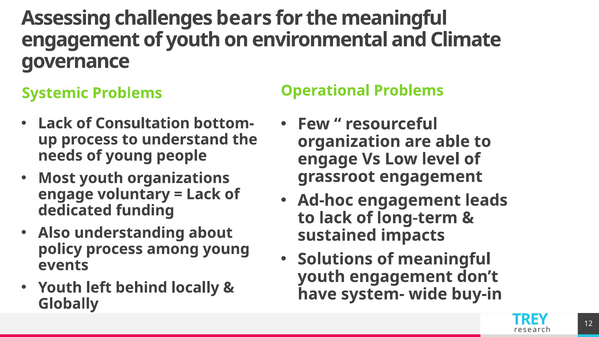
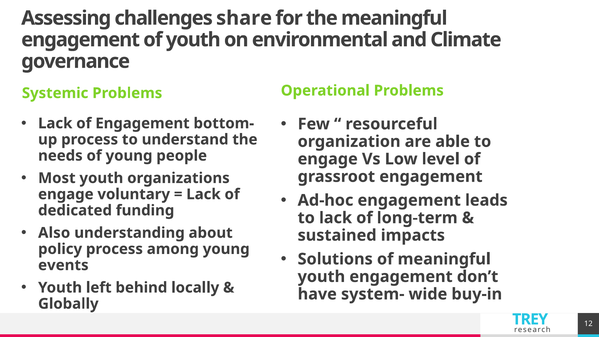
bears: bears -> share (244, 18)
of Consultation: Consultation -> Engagement (142, 123)
